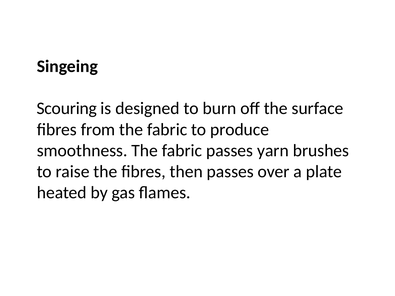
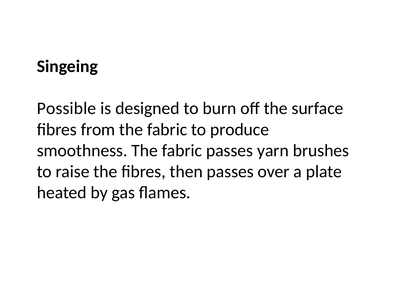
Scouring: Scouring -> Possible (67, 109)
